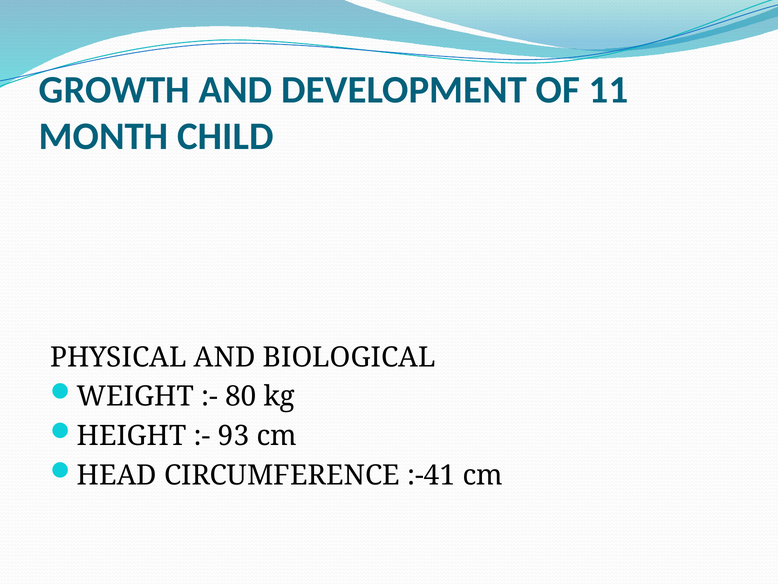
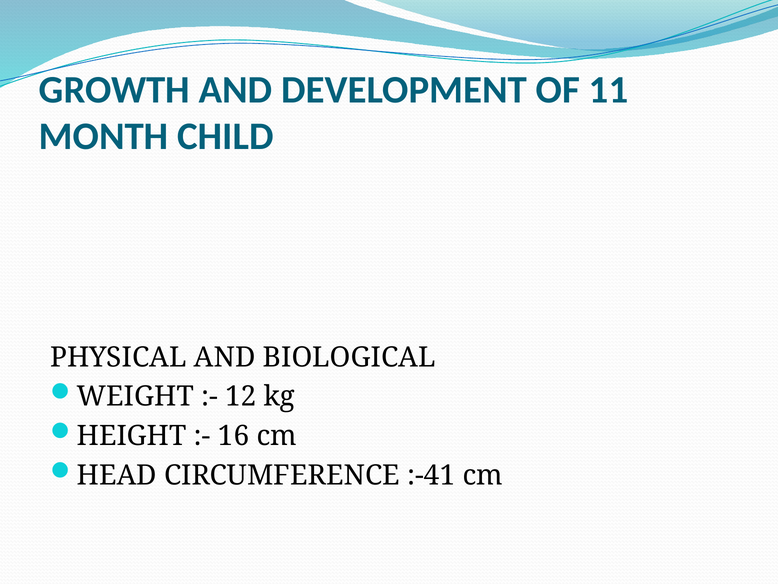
80: 80 -> 12 (241, 396)
93: 93 -> 16 (234, 436)
